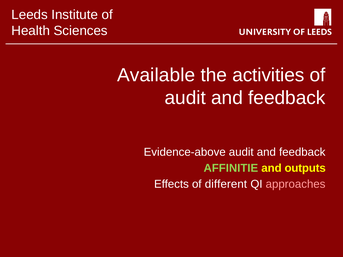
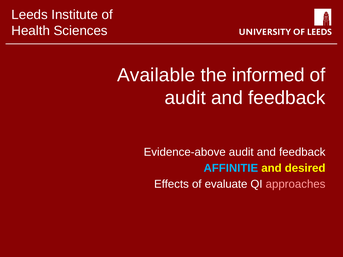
activities: activities -> informed (268, 75)
AFFINITIE colour: light green -> light blue (231, 168)
outputs: outputs -> desired (305, 168)
different: different -> evaluate (226, 184)
